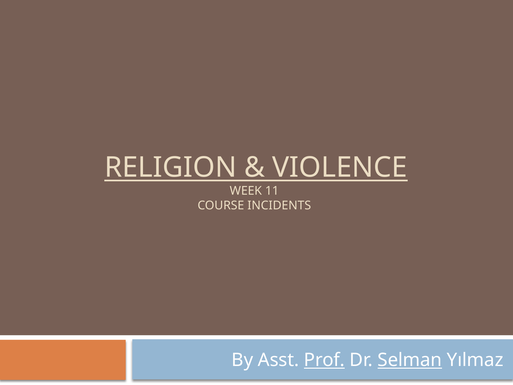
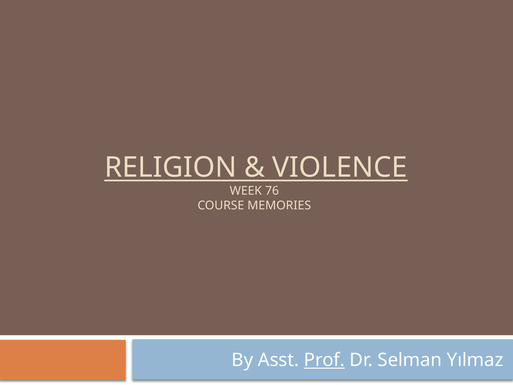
11: 11 -> 76 (272, 191)
INCIDENTS: INCIDENTS -> MEMORIES (279, 205)
Selman underline: present -> none (410, 360)
